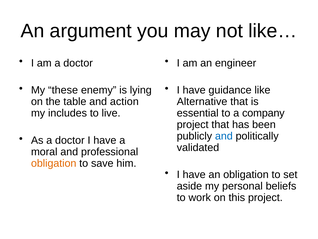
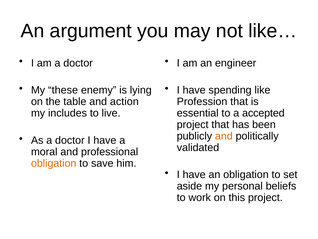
guidance: guidance -> spending (230, 90)
Alternative: Alternative -> Profession (202, 101)
company: company -> accepted (263, 113)
and colour: blue -> orange (224, 136)
